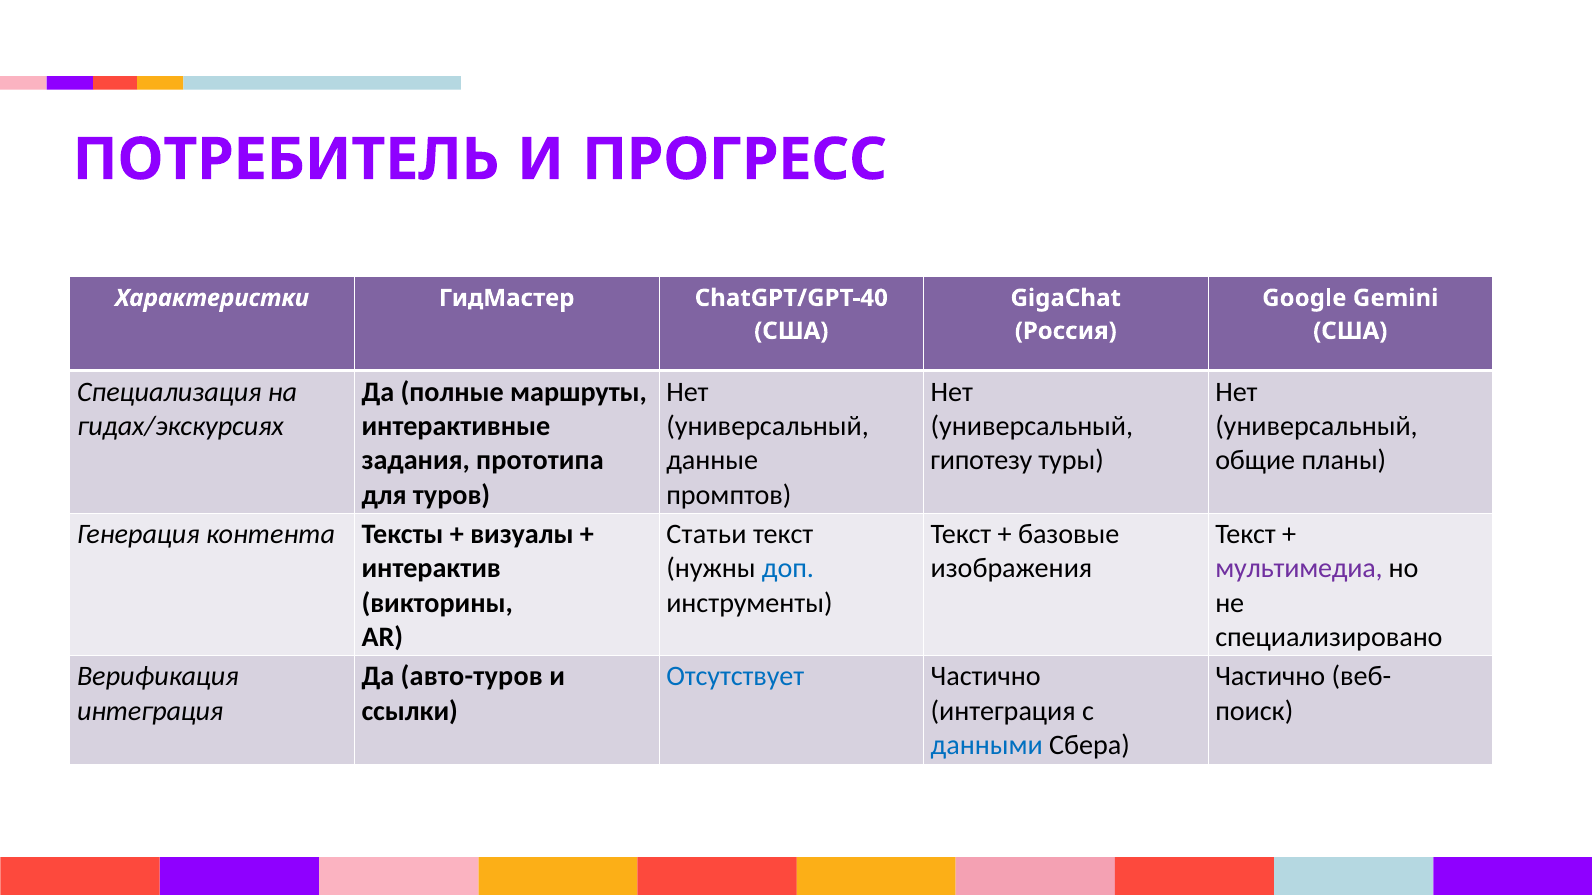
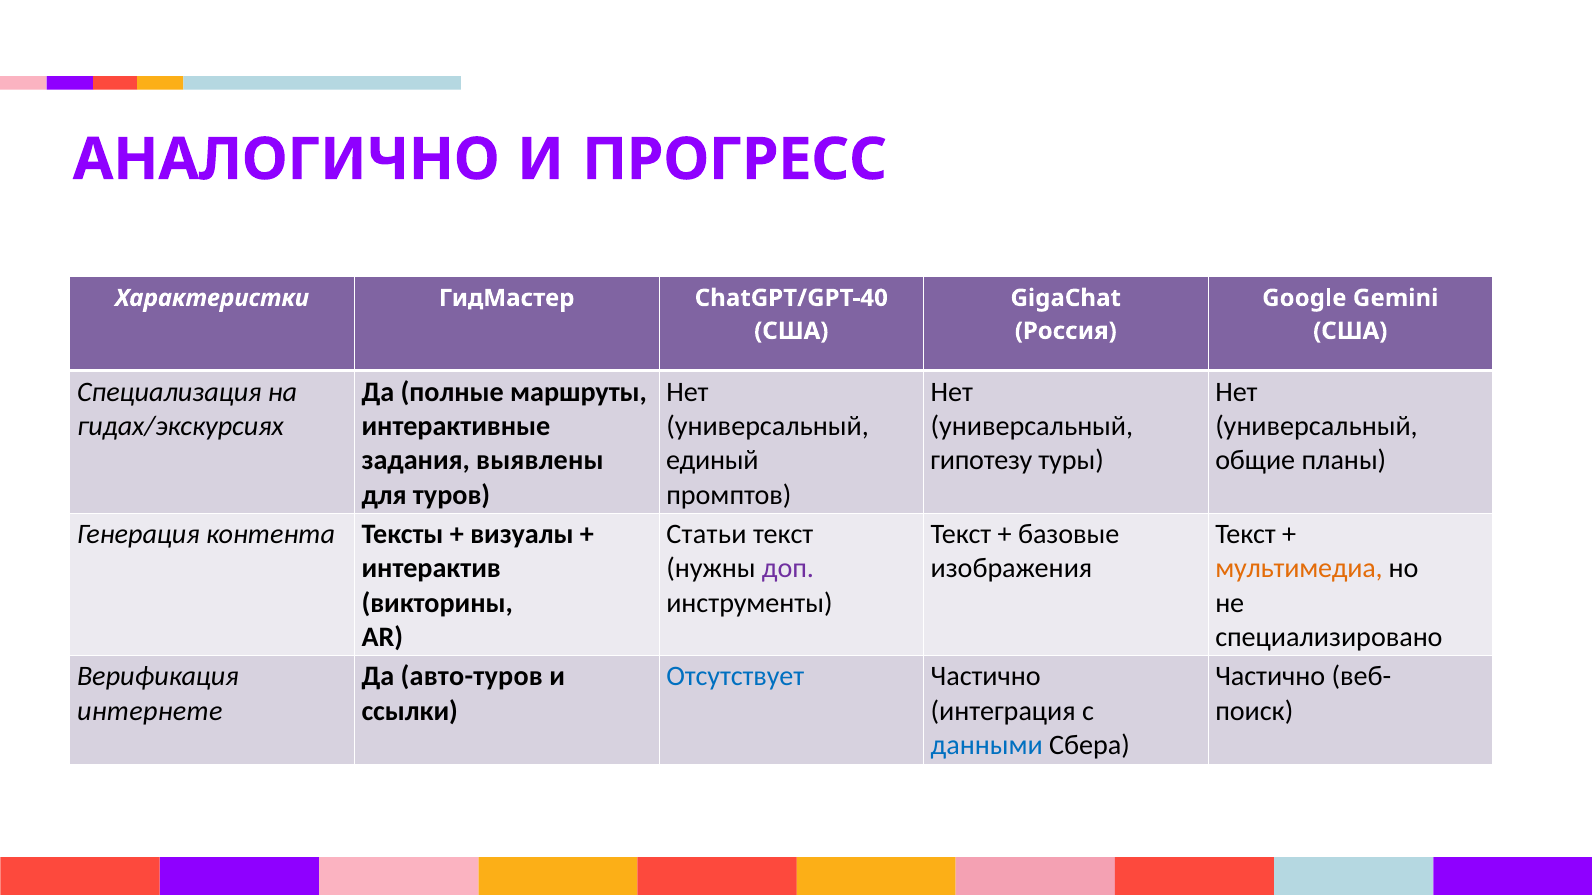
ПОТРЕБИТЕЛЬ: ПОТРЕБИТЕЛЬ -> АНАЛОГИЧНО (286, 160)
прототипа: прототипа -> выявлены (540, 461)
данные: данные -> единый (712, 461)
доп colour: blue -> purple (788, 569)
мультимедиа colour: purple -> orange (1299, 569)
интеграция: интеграция -> интернете (150, 711)
